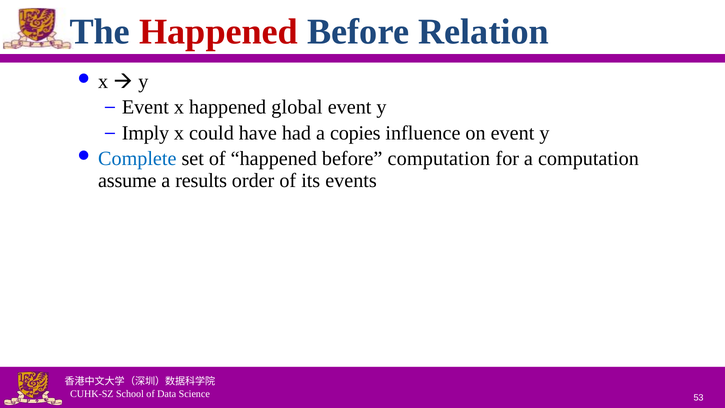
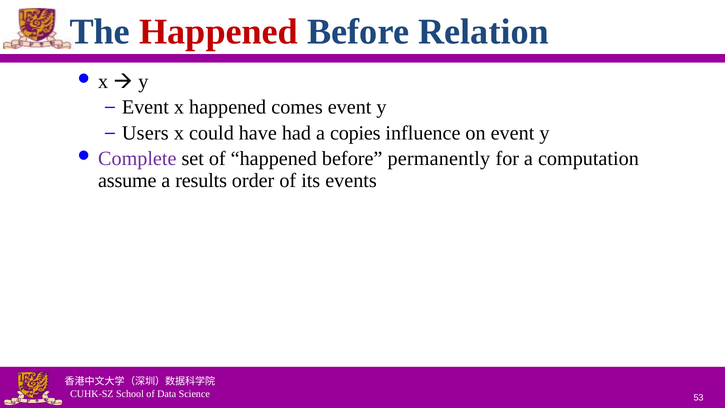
global: global -> comes (297, 107)
Imply: Imply -> Users (145, 133)
Complete colour: blue -> purple (137, 159)
before computation: computation -> permanently (439, 159)
